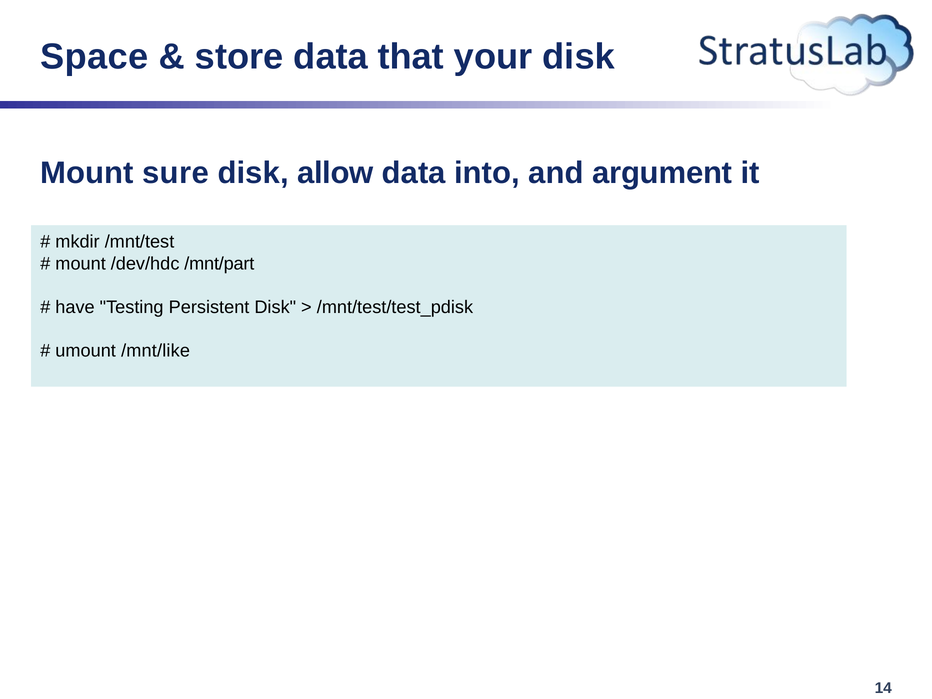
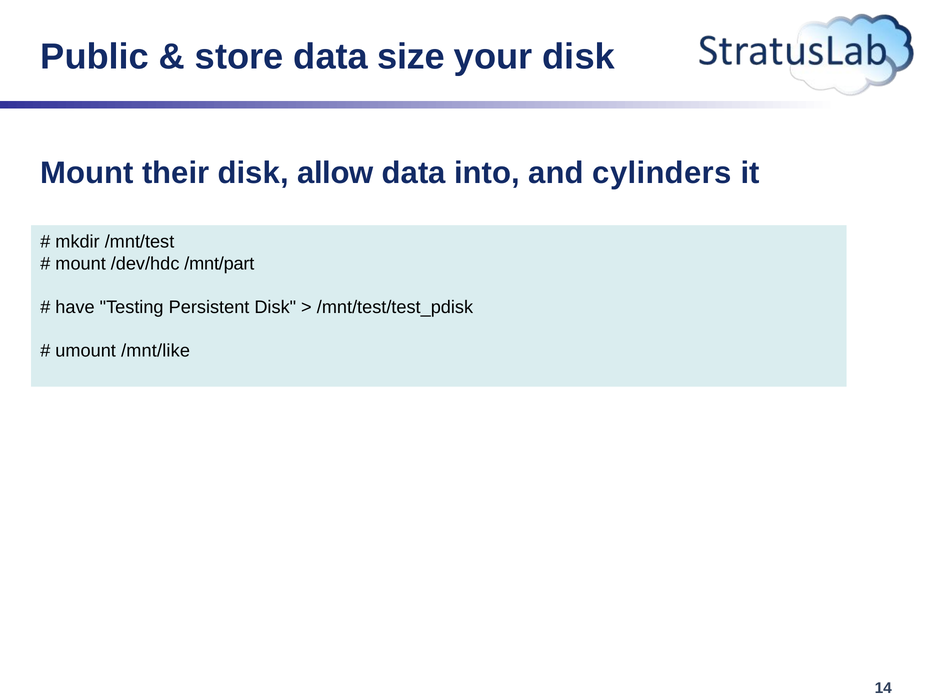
Space: Space -> Public (95, 57)
that: that -> size (411, 57)
sure: sure -> their (176, 173)
argument: argument -> cylinders (662, 173)
